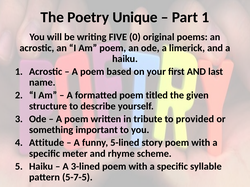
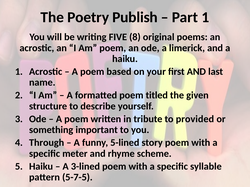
Unique: Unique -> Publish (135, 17)
0: 0 -> 8 (135, 37)
Attitude: Attitude -> Through (47, 143)
